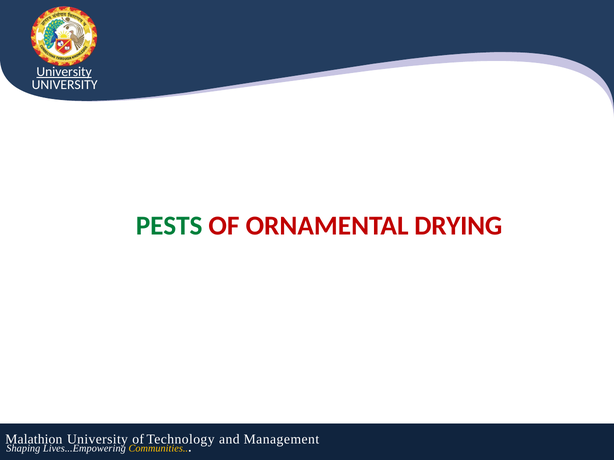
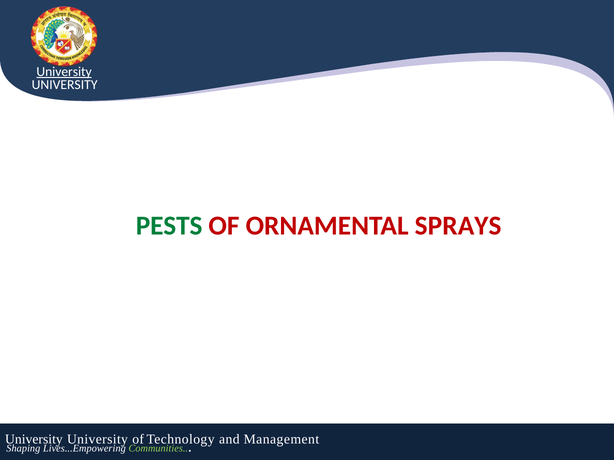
DRYING: DRYING -> SPRAYS (458, 226)
Malathion: Malathion -> University (34, 440)
Communities colour: yellow -> light green (158, 449)
